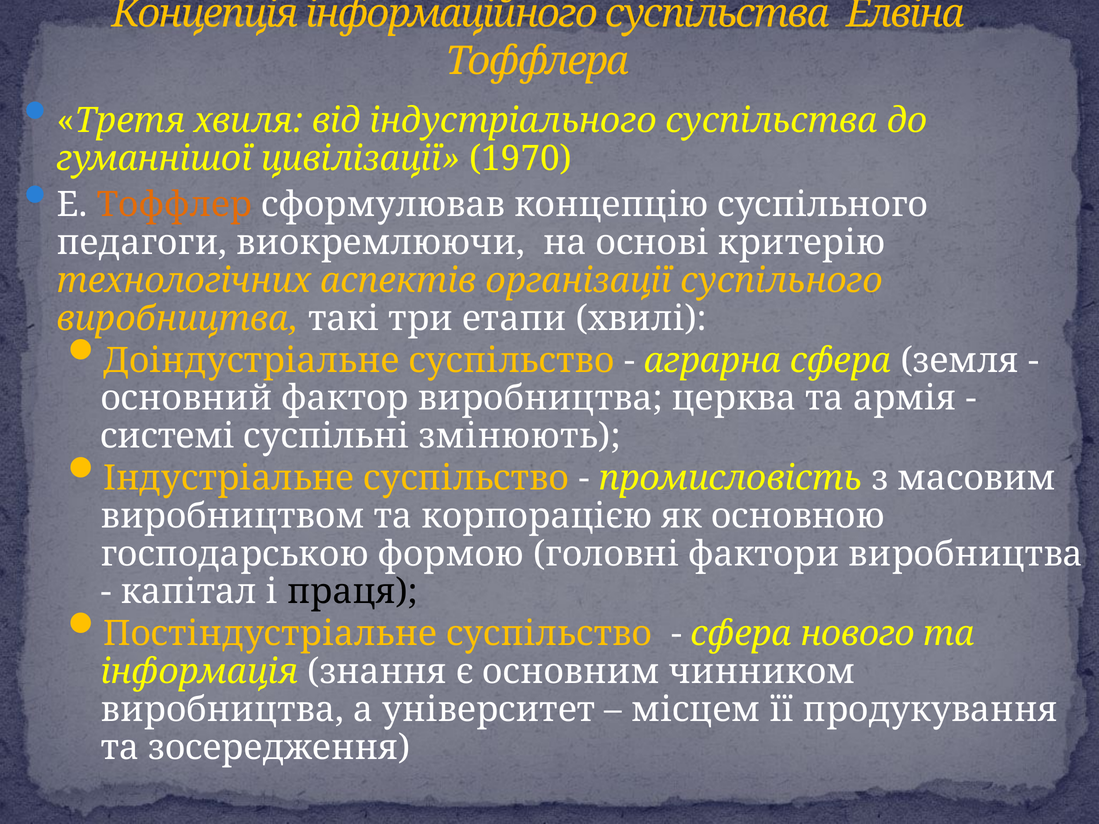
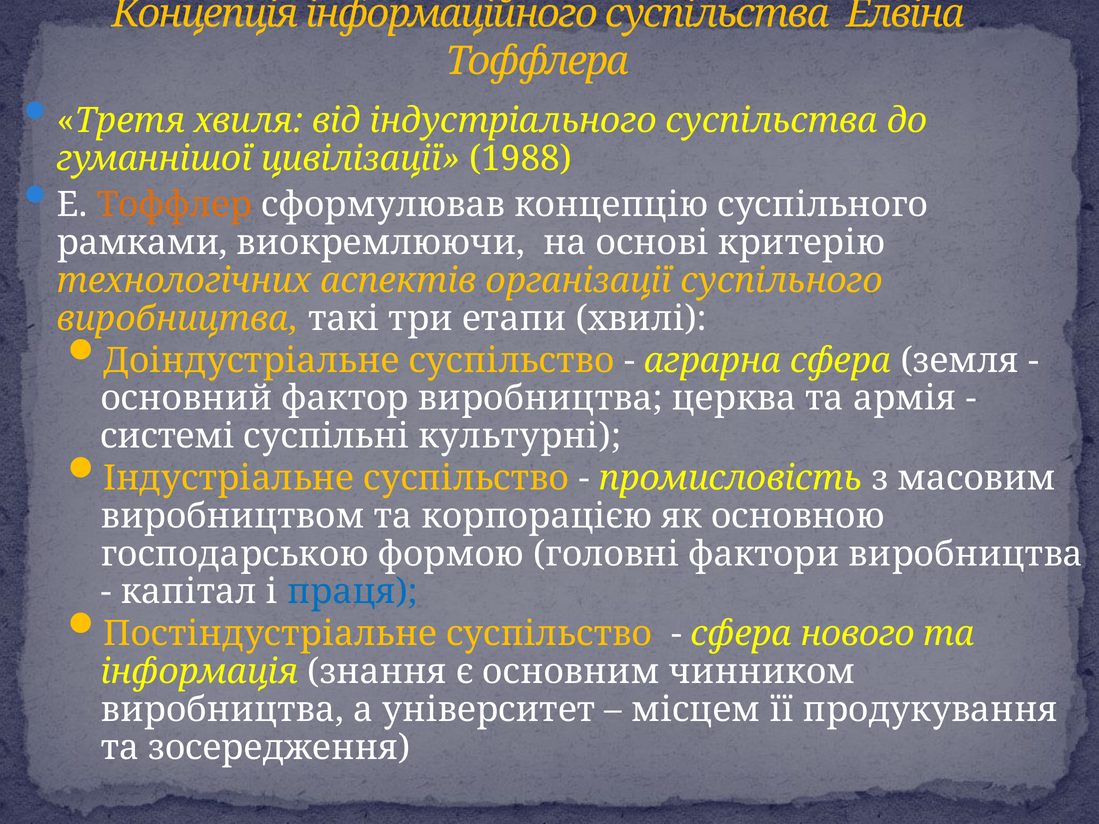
1970: 1970 -> 1988 (521, 159)
педагоги: педагоги -> рамками (142, 243)
змінюють: змінюють -> культурні (520, 436)
праця colour: black -> blue (352, 592)
